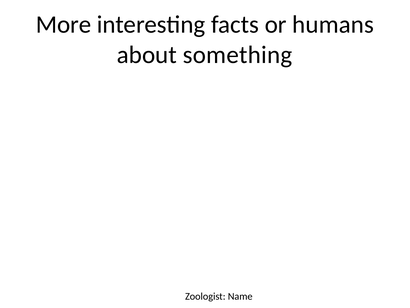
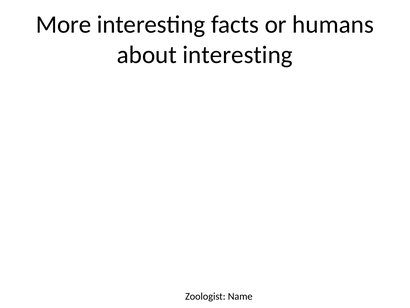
about something: something -> interesting (238, 55)
